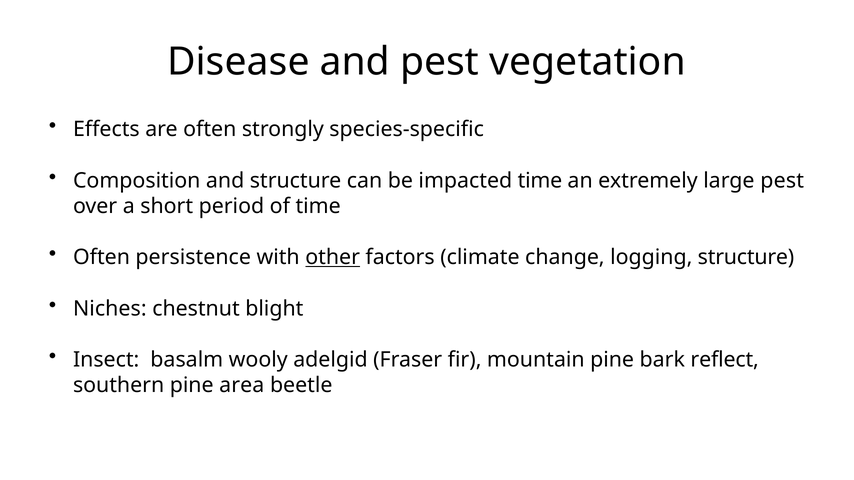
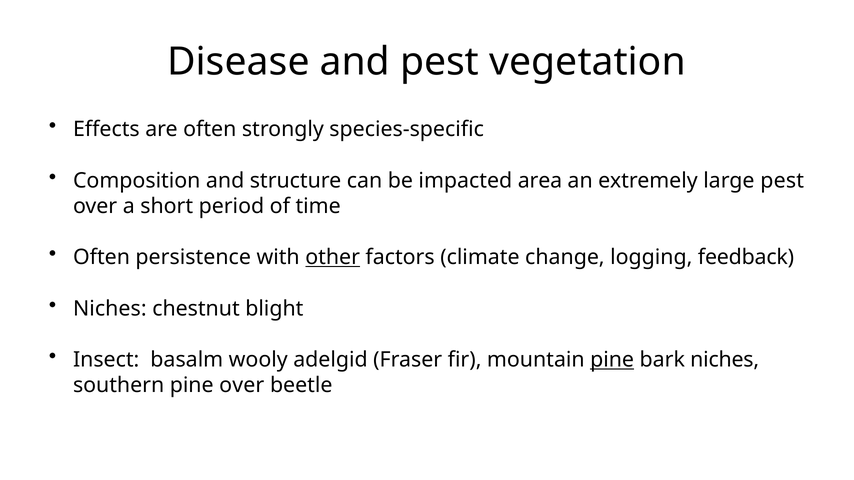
impacted time: time -> area (540, 181)
logging structure: structure -> feedback (746, 258)
pine underline: none -> present (612, 360)
bark reflect: reflect -> niches (725, 360)
pine area: area -> over (242, 386)
